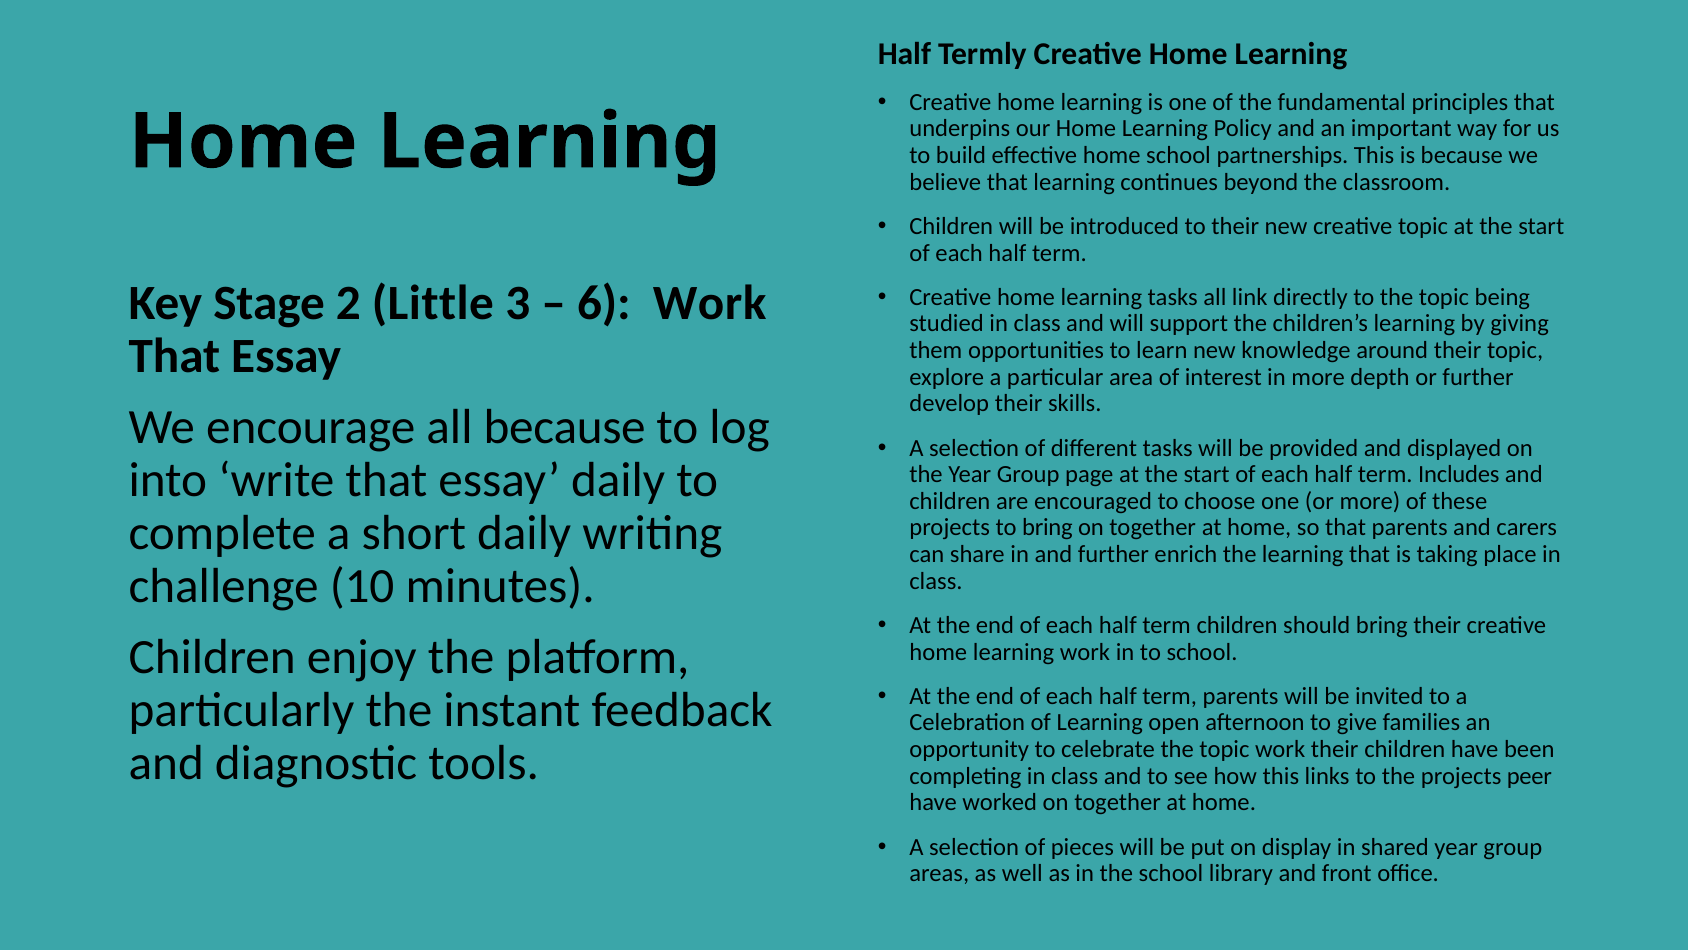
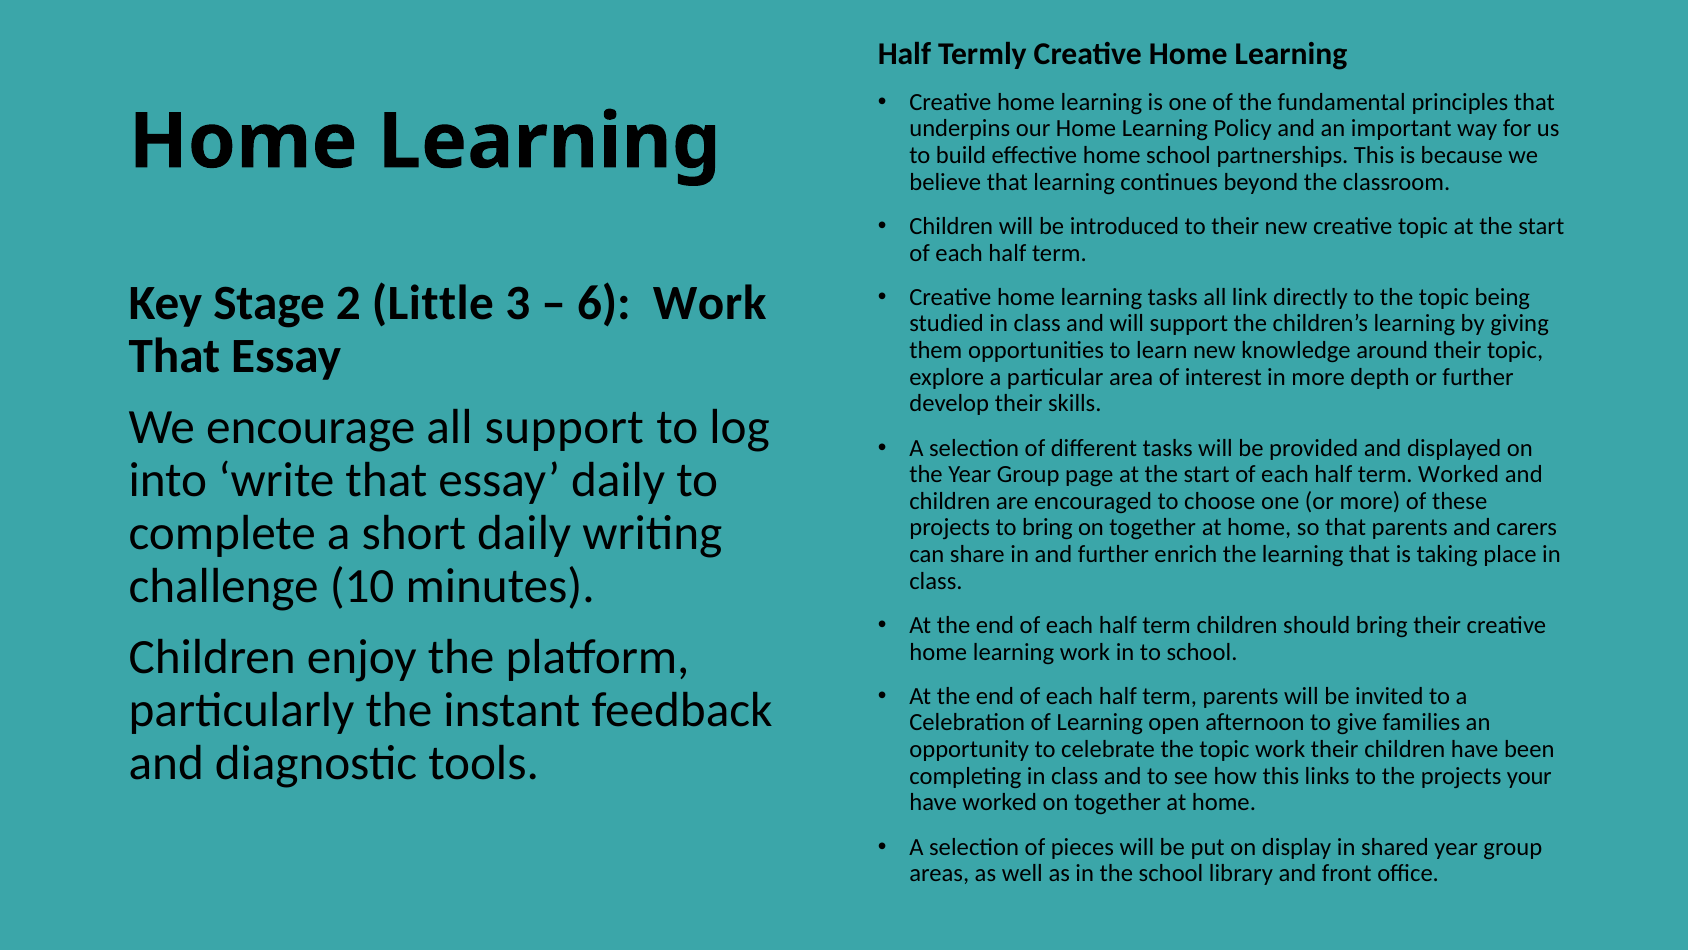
all because: because -> support (564, 427)
term Includes: Includes -> Worked (1459, 474)
peer: peer -> your (1529, 776)
